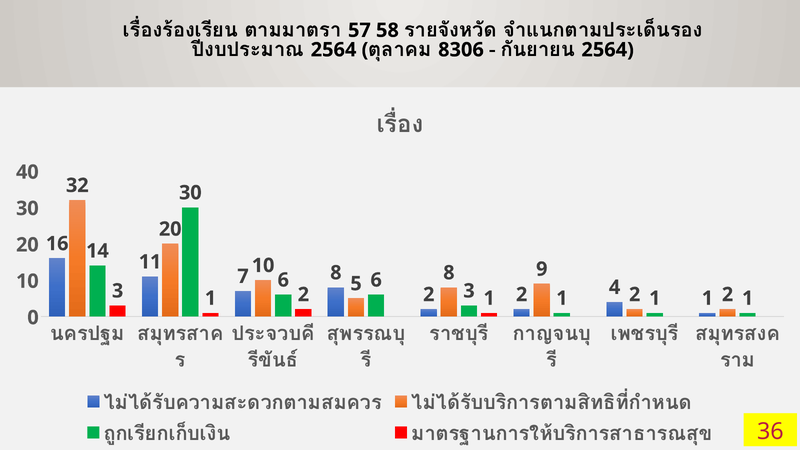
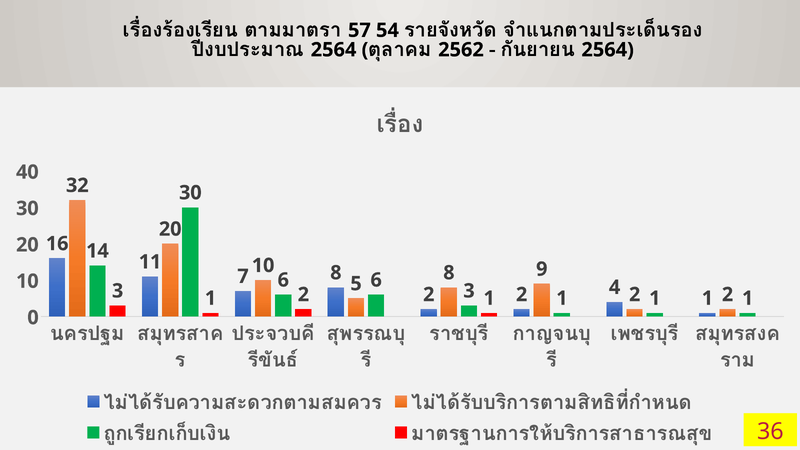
58: 58 -> 54 (387, 30)
8306: 8306 -> 2562 (461, 50)
